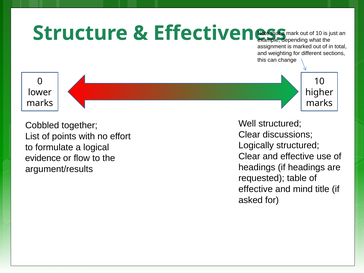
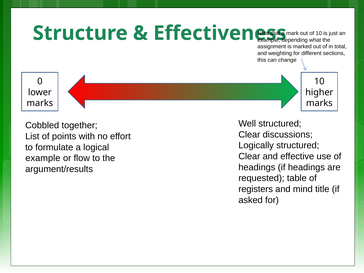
evidence: evidence -> example (43, 158)
effective: effective -> registers (256, 189)
